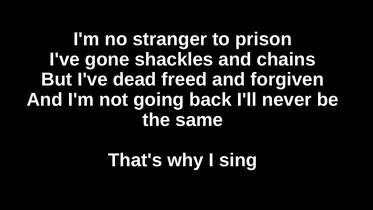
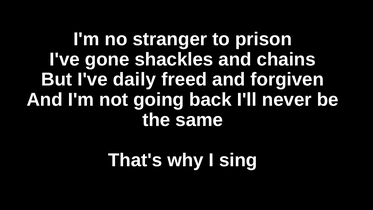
dead: dead -> daily (134, 79)
